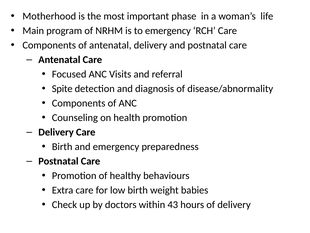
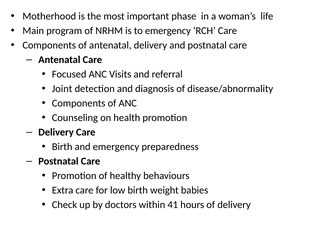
Spite: Spite -> Joint (62, 89)
43: 43 -> 41 (173, 204)
